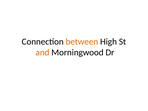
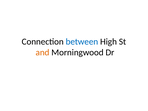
between colour: orange -> blue (82, 42)
